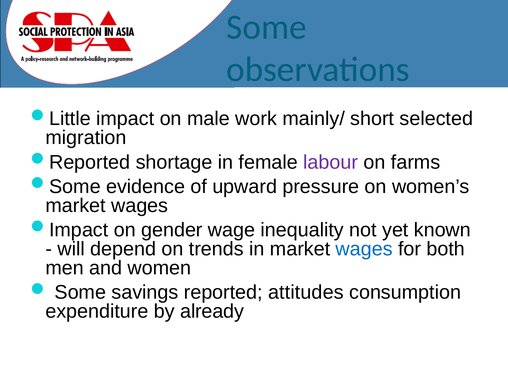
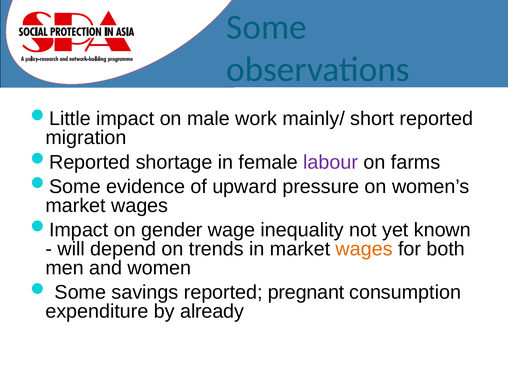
short selected: selected -> reported (436, 119)
wages colour: blue -> orange (364, 249)
attitudes: attitudes -> pregnant (306, 292)
